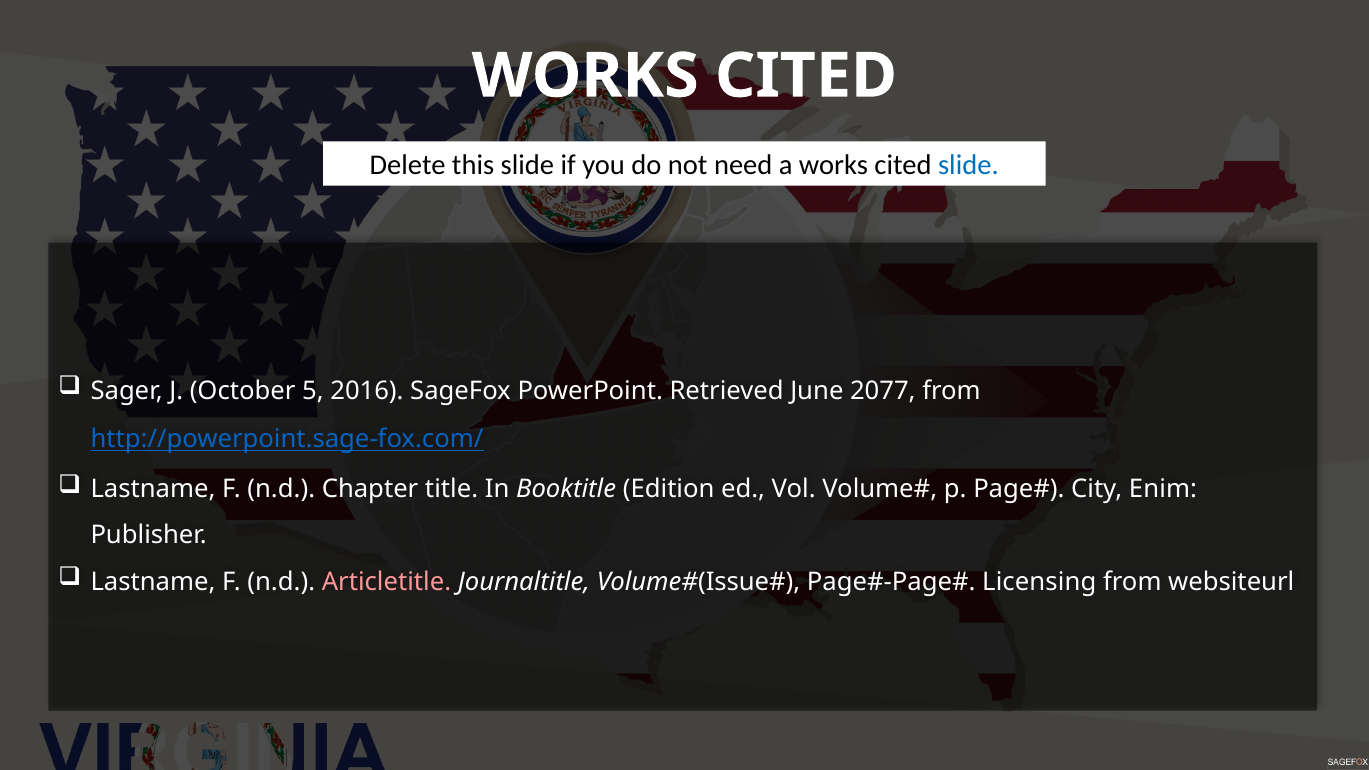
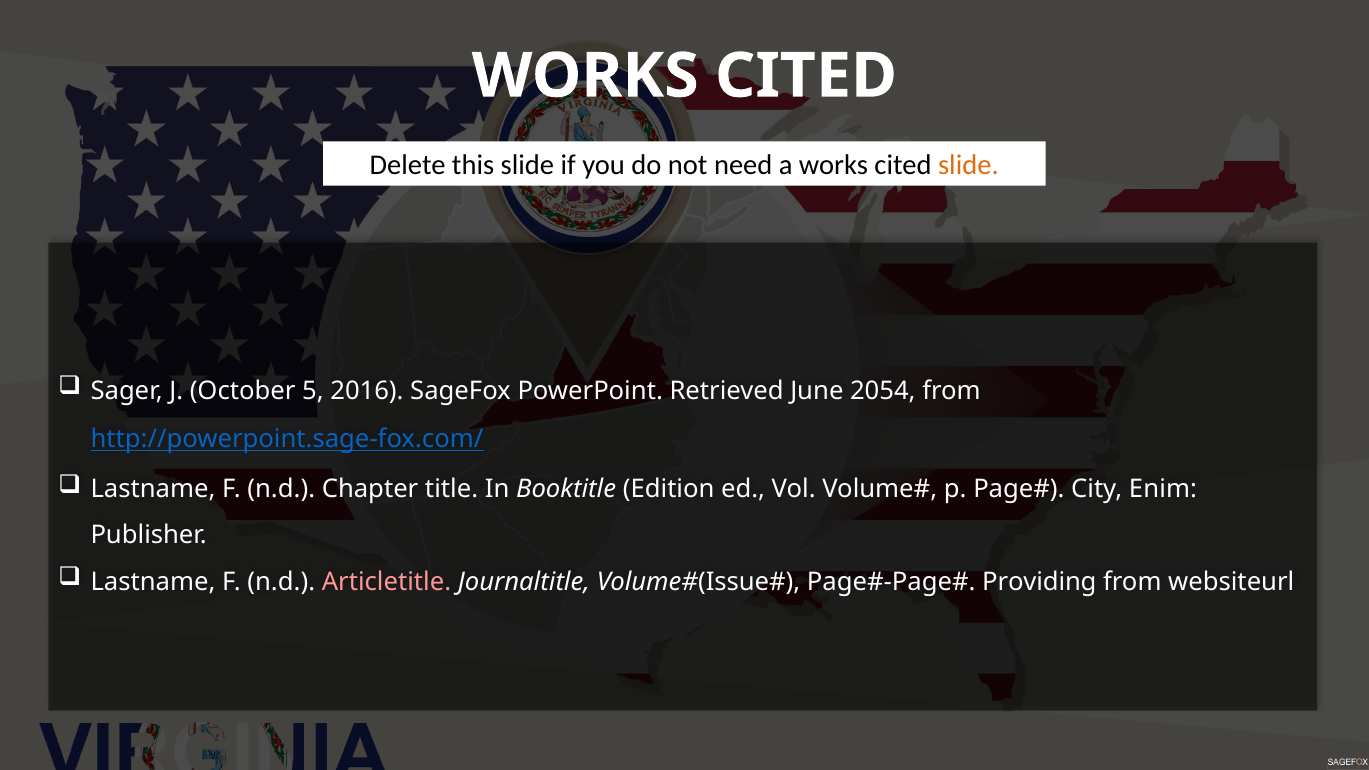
slide colour: blue -> orange (968, 165)
2077: 2077 -> 2054 (883, 391)
Licensing: Licensing -> Providing (1039, 582)
